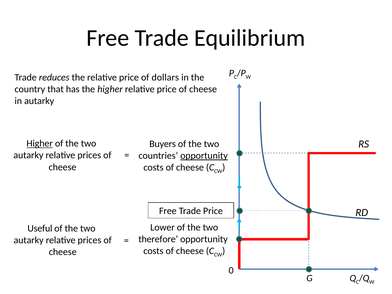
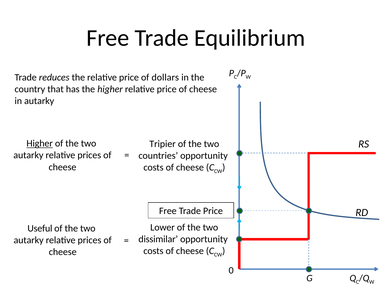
Buyers: Buyers -> Tripier (163, 144)
opportunity underline: present -> none (204, 156)
therefore: therefore -> dissimilar (158, 239)
